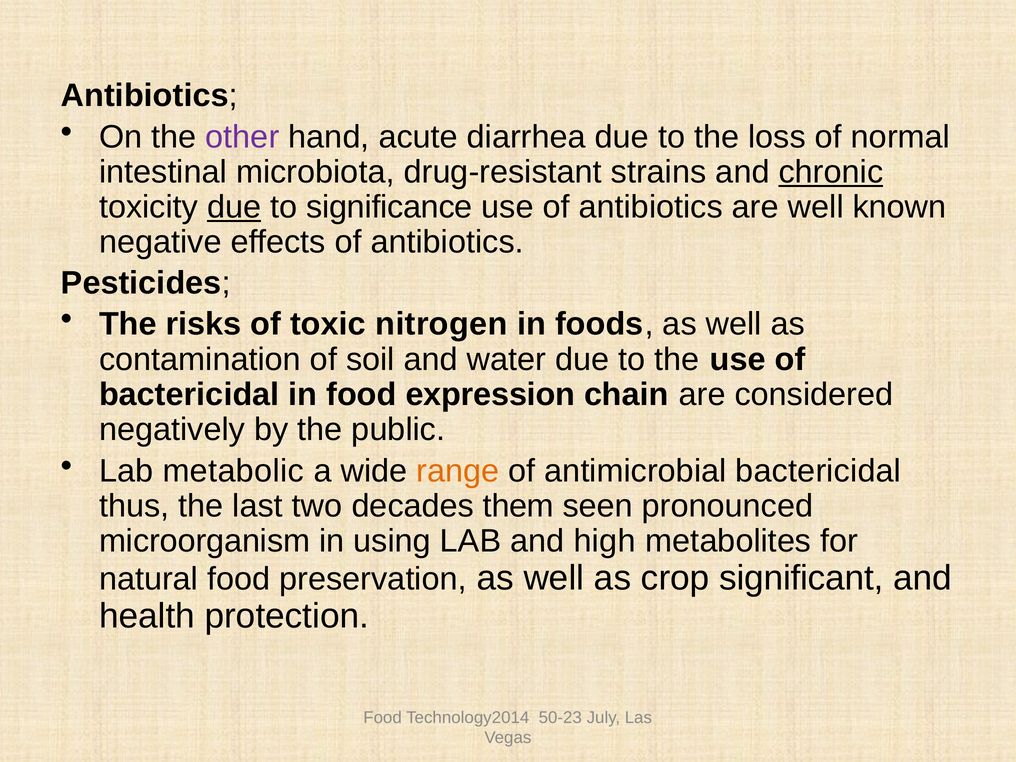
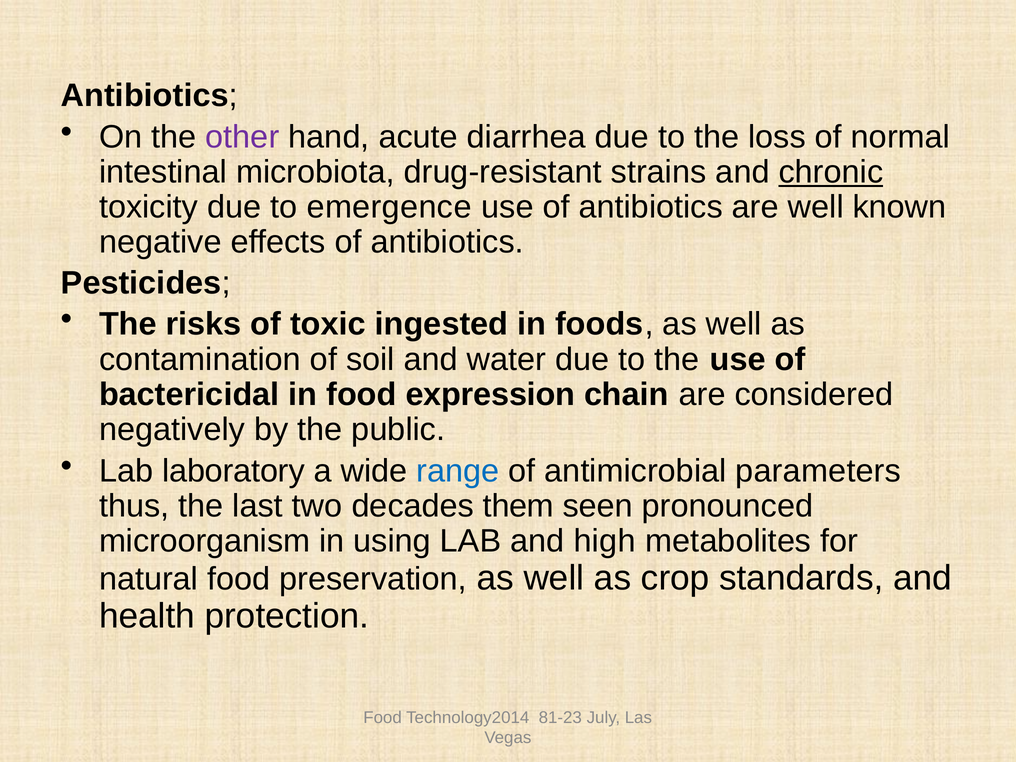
due underline: present -> none (234, 207)
significance: significance -> emergence (389, 207)
nitrogen: nitrogen -> ingested (442, 324)
metabolic: metabolic -> laboratory (233, 471)
range colour: orange -> blue (458, 471)
antimicrobial bactericidal: bactericidal -> parameters (818, 471)
significant: significant -> standards (801, 578)
50-23: 50-23 -> 81-23 (560, 718)
